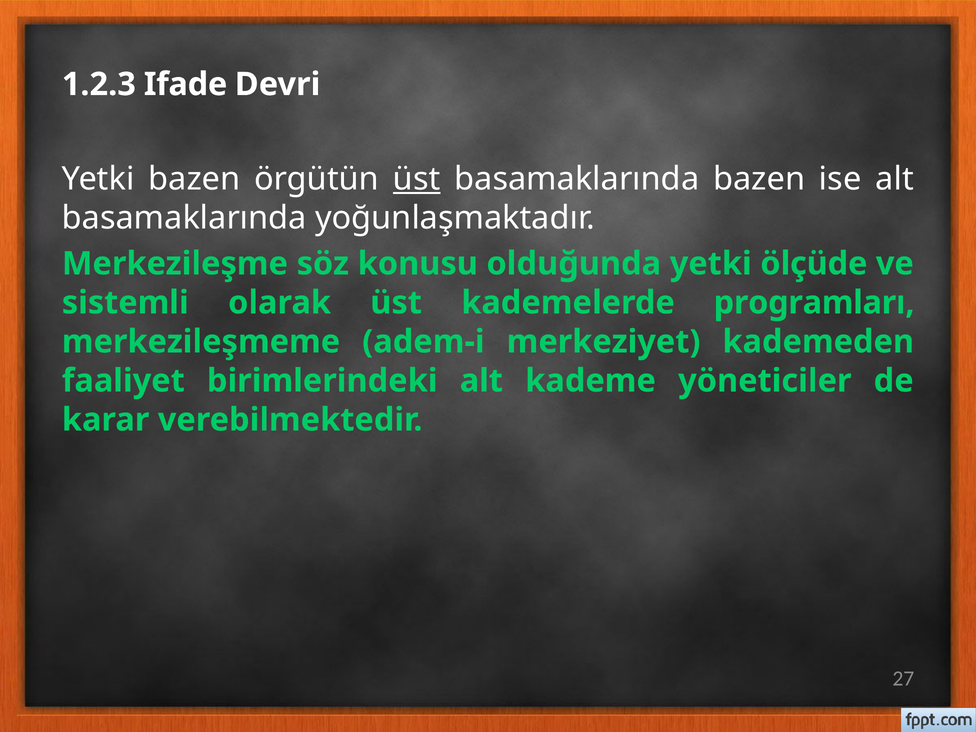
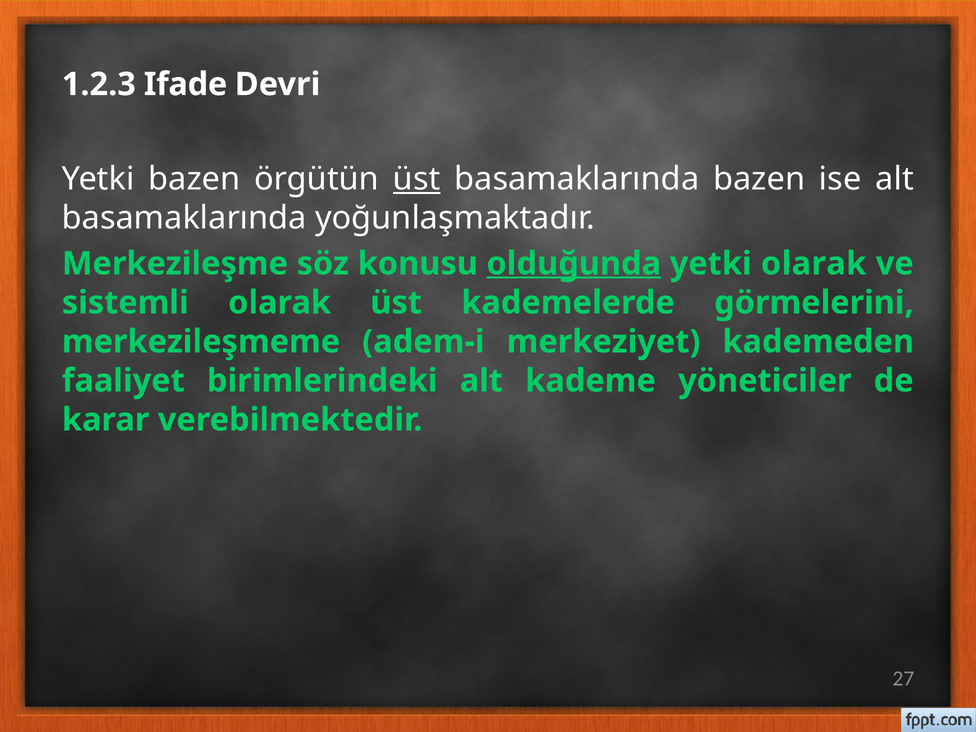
olduğunda underline: none -> present (574, 264)
yetki ölçüde: ölçüde -> olarak (814, 264)
programları: programları -> görmelerini (814, 303)
